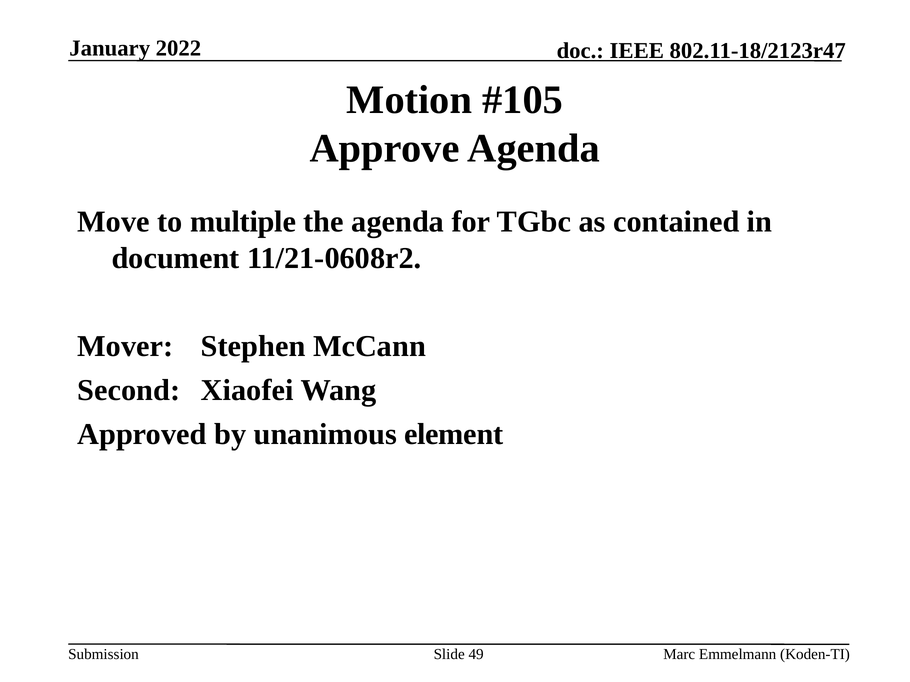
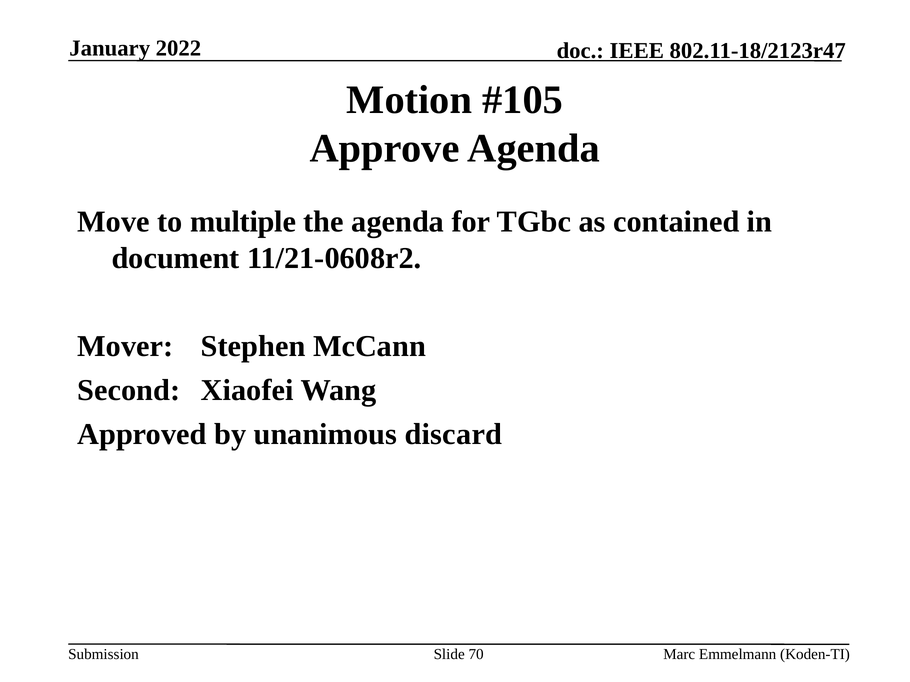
element: element -> discard (453, 434)
49: 49 -> 70 (476, 655)
